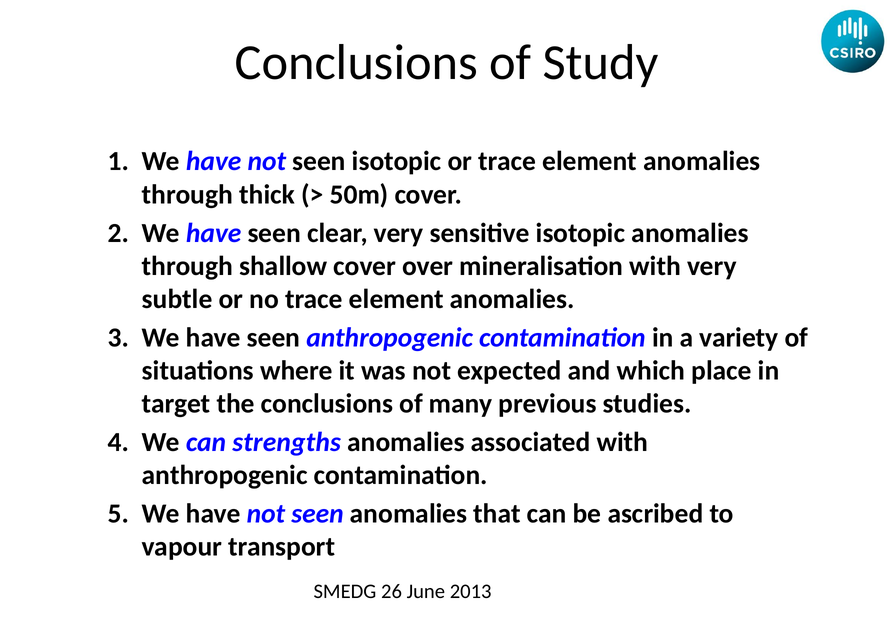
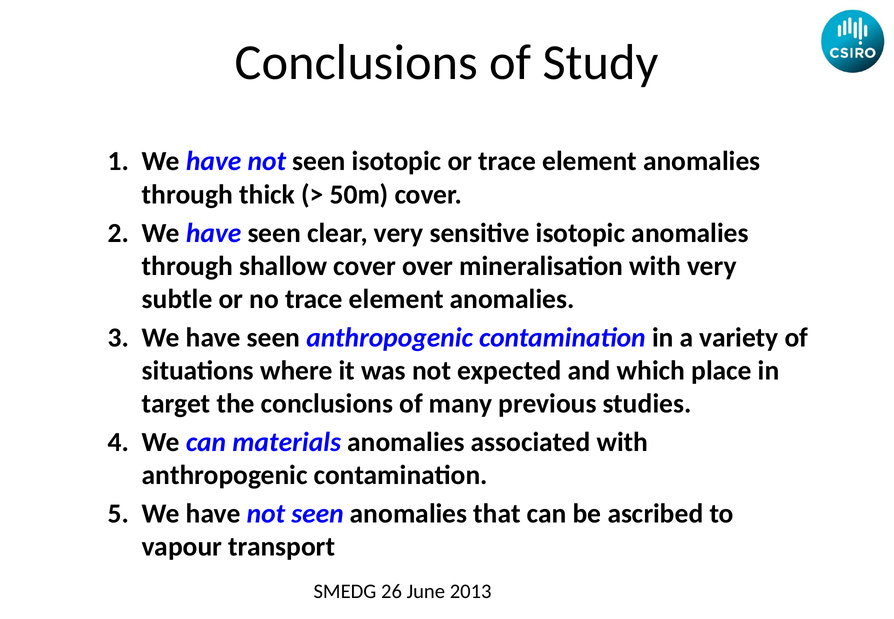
strengths: strengths -> materials (287, 442)
